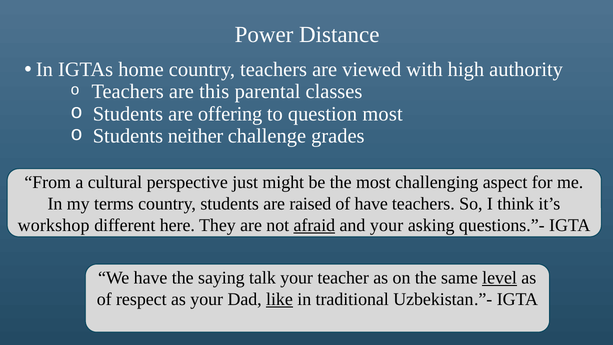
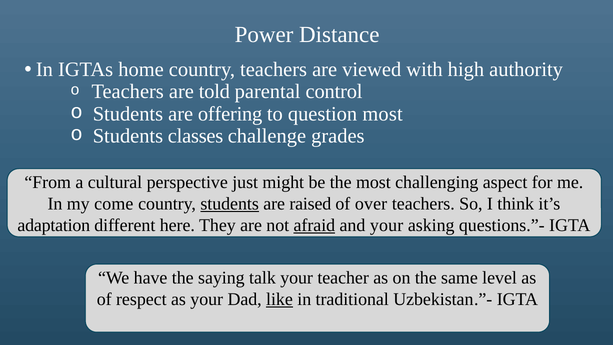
this: this -> told (214, 92)
classes: classes -> control (334, 92)
neither: neither -> classes (196, 136)
terms: terms -> come (114, 204)
students underline: none -> present (230, 204)
of have: have -> over (371, 204)
workshop: workshop -> adaptation (54, 225)
level underline: present -> none (500, 278)
